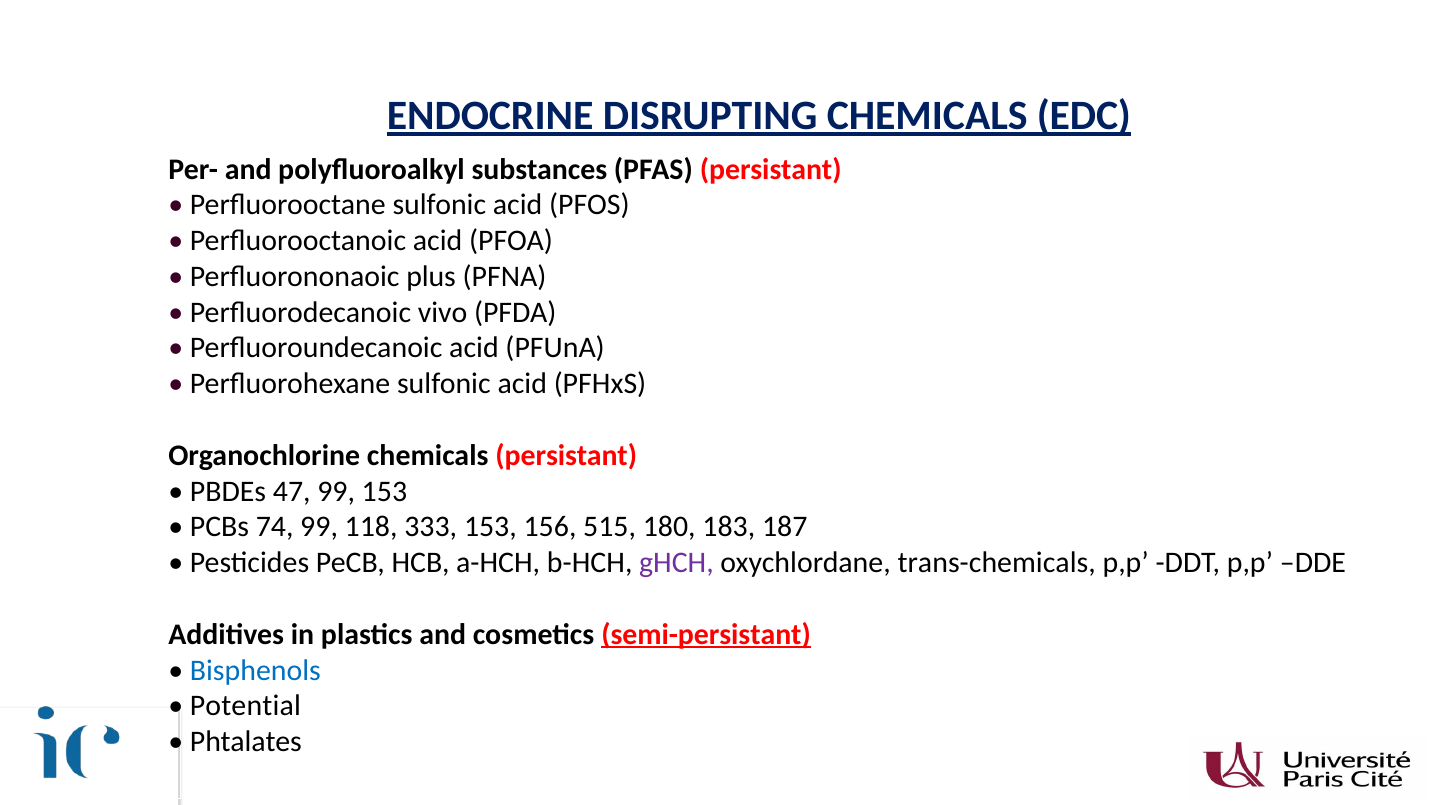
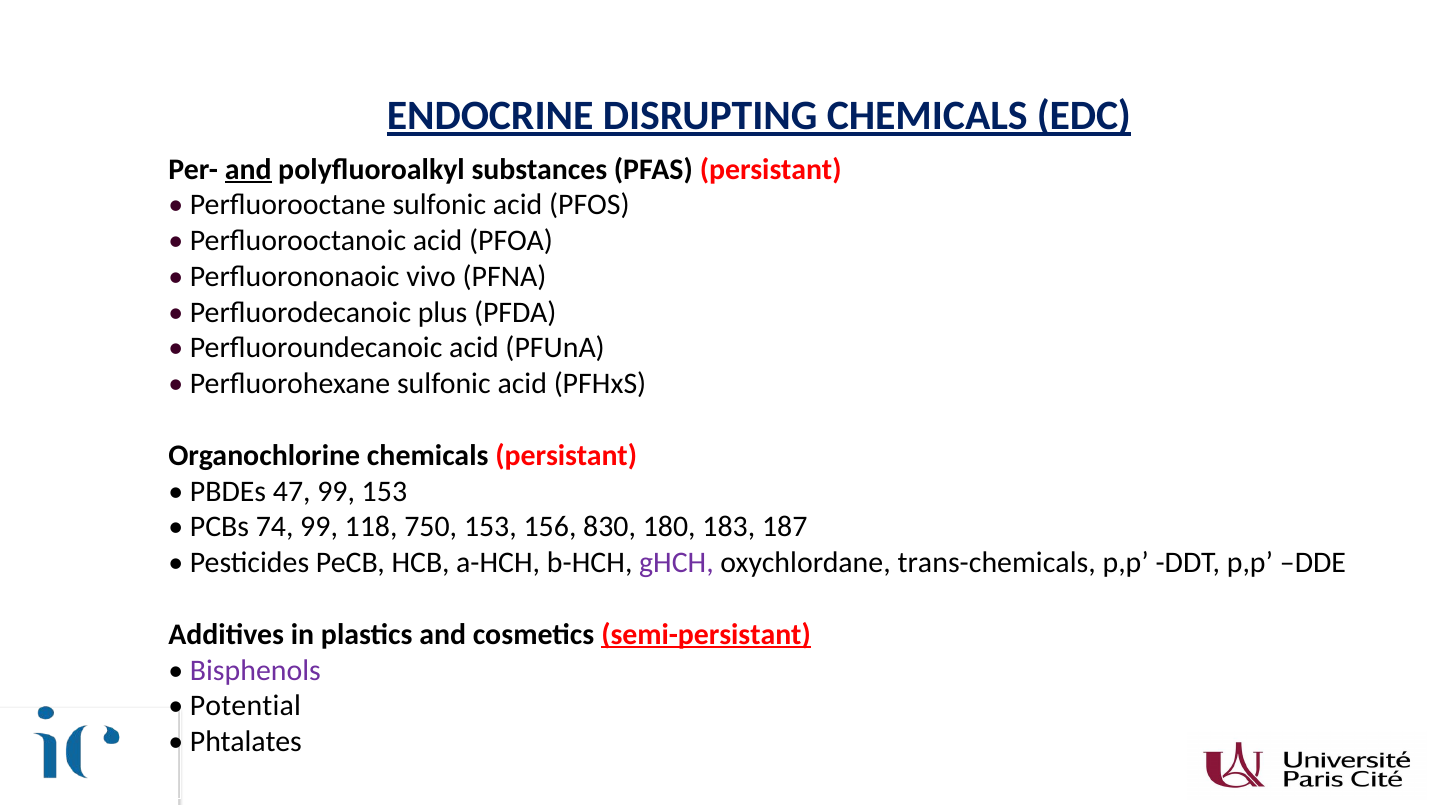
and underline: none -> present (248, 169)
plus: plus -> vivo (431, 277)
vivo: vivo -> plus (443, 313)
333: 333 -> 750 (431, 527)
515: 515 -> 830 (610, 527)
Bisphenols colour: blue -> purple (255, 671)
